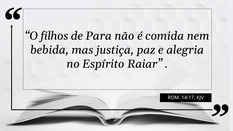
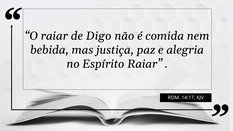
O filhos: filhos -> raiar (54, 36)
Para: Para -> Digo (99, 36)
